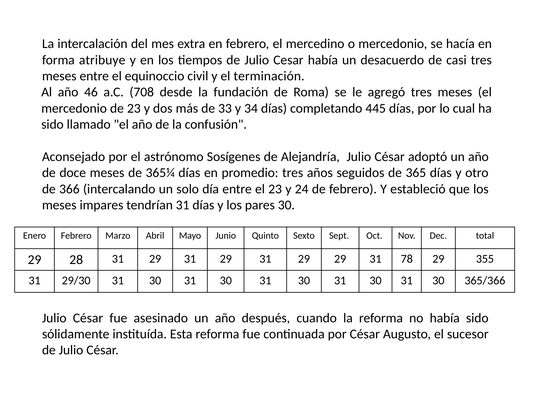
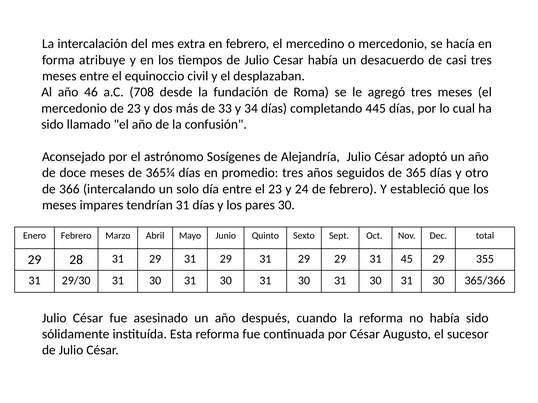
terminación: terminación -> desplazaban (269, 76)
78: 78 -> 45 (407, 259)
